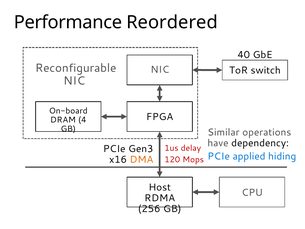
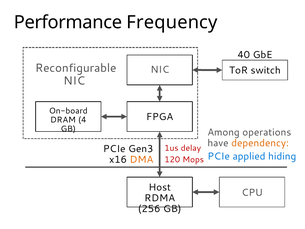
Reordered: Reordered -> Frequency (172, 22)
Similar: Similar -> Among (224, 132)
dependency colour: black -> orange (260, 143)
